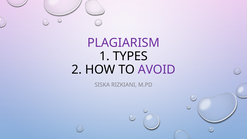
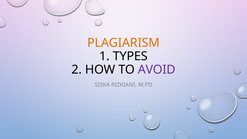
PLAGIARISM colour: purple -> orange (123, 43)
